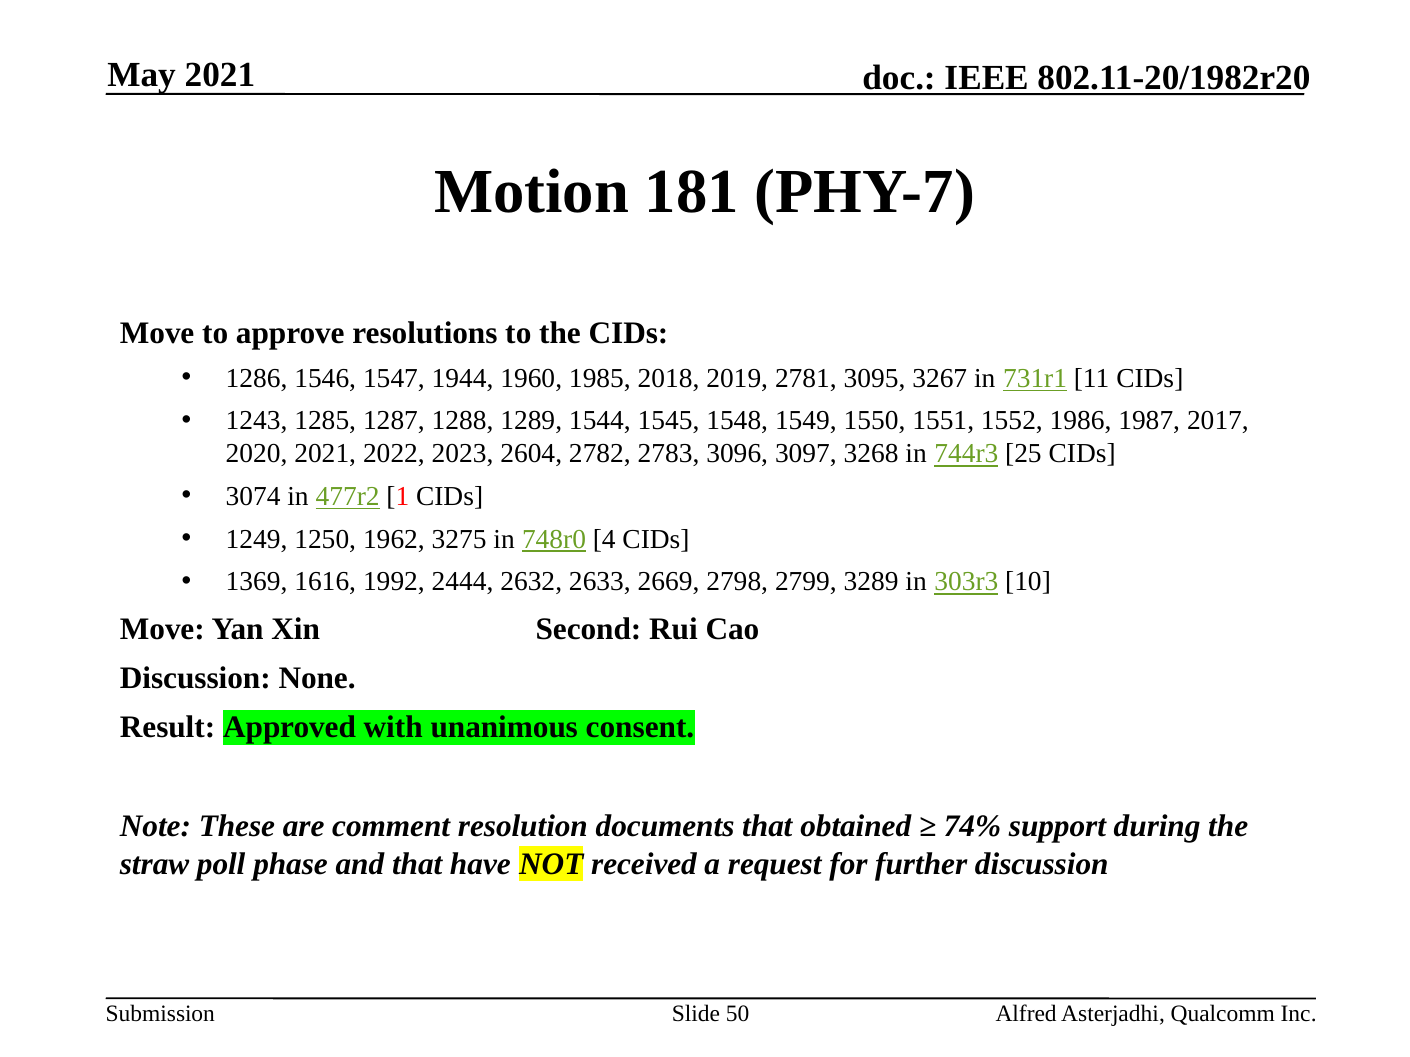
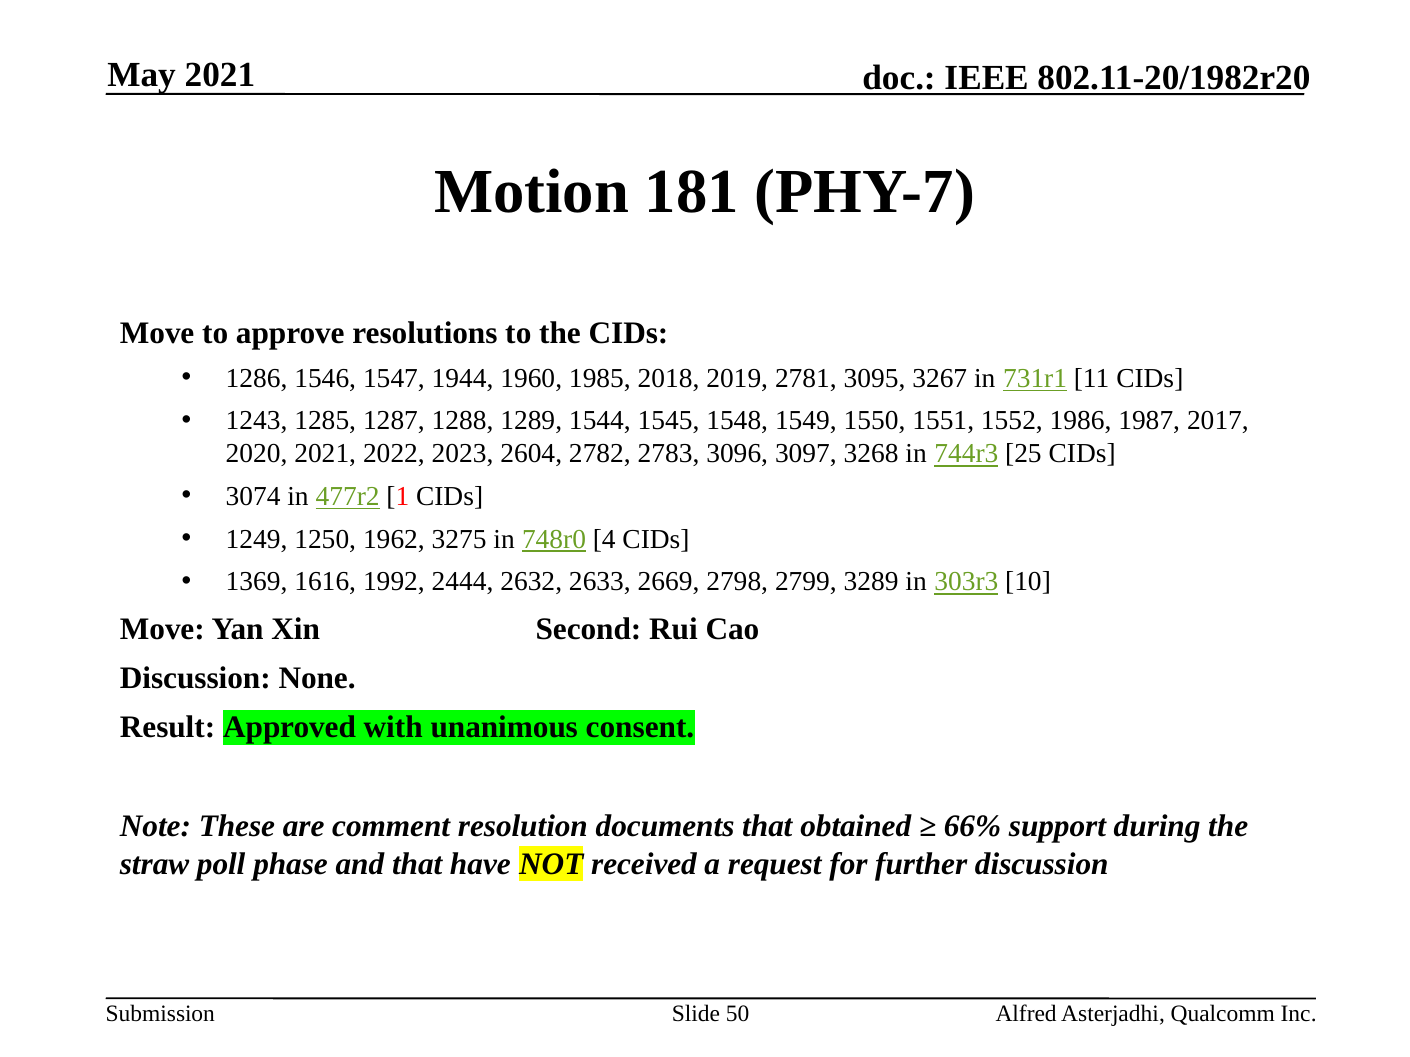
74%: 74% -> 66% (973, 827)
